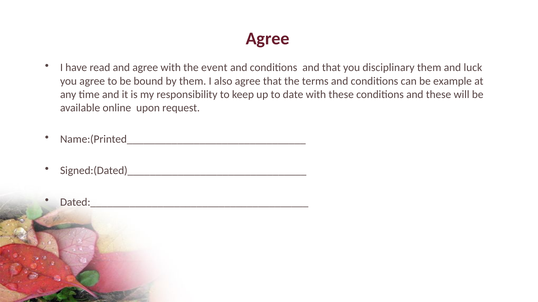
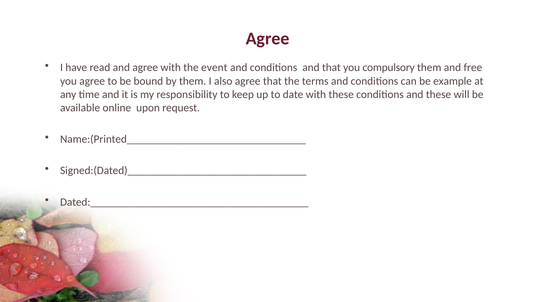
disciplinary: disciplinary -> compulsory (389, 68)
luck: luck -> free (473, 68)
